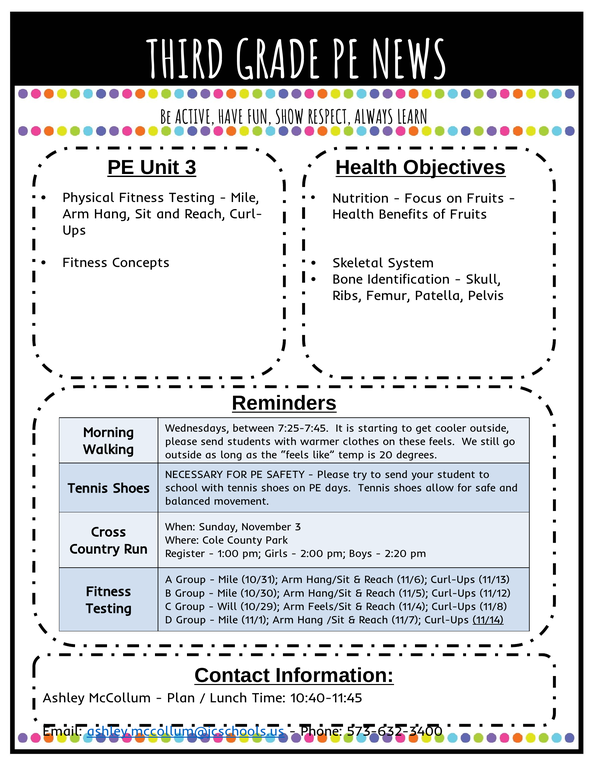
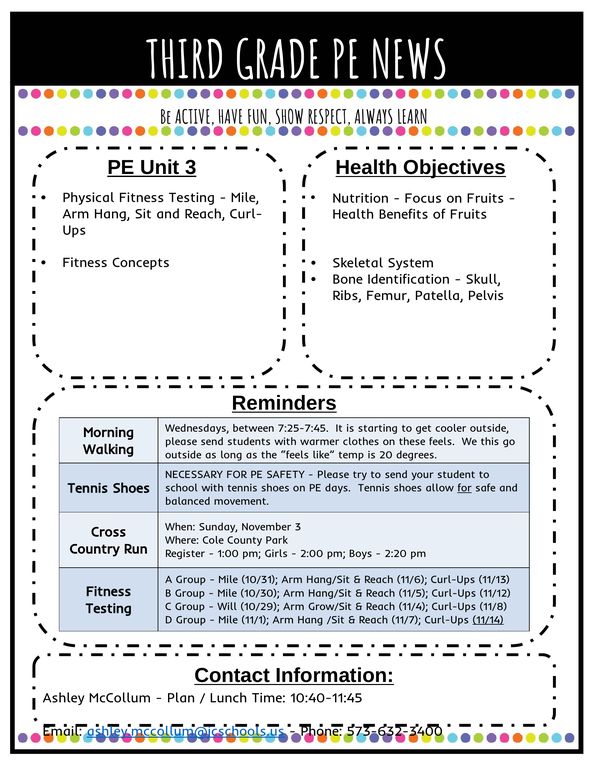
still: still -> this (490, 442)
for underline: none -> present (465, 489)
Feels/Sit: Feels/Sit -> Grow/Sit (330, 607)
